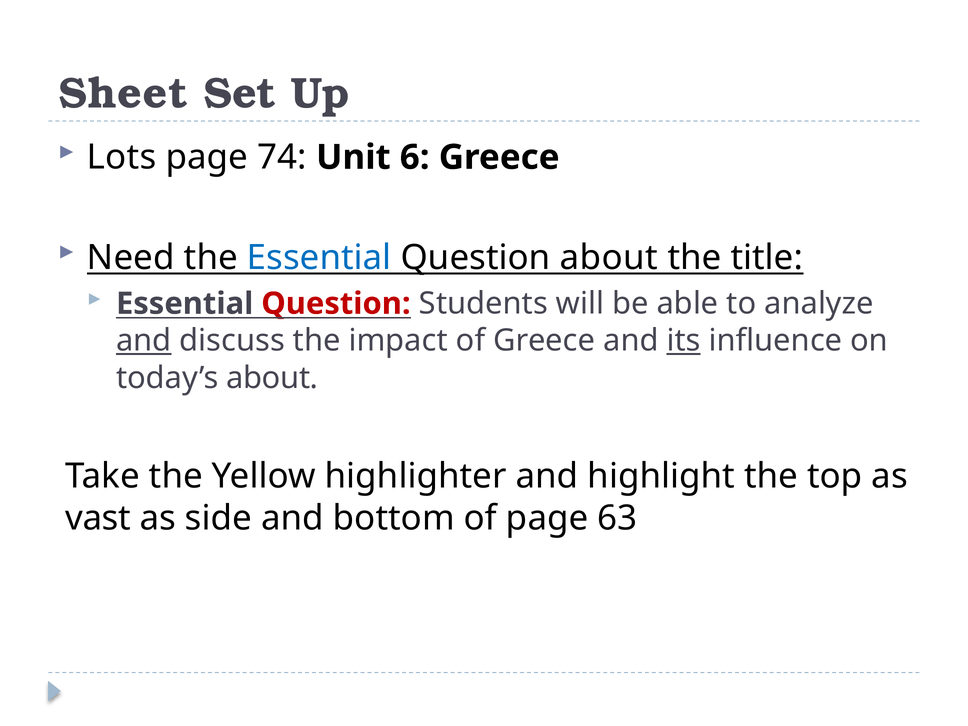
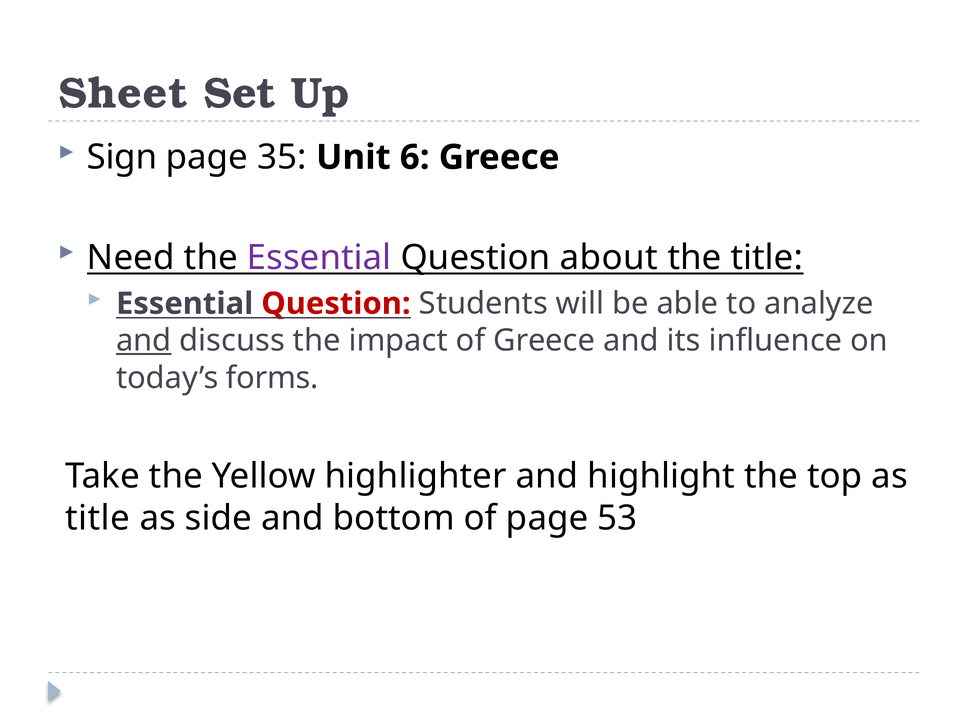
Lots: Lots -> Sign (122, 157)
74: 74 -> 35 (282, 157)
Essential colour: blue -> purple (319, 258)
its underline: present -> none (684, 341)
today’s about: about -> forms (272, 378)
vast: vast -> title (98, 518)
63: 63 -> 53 (617, 518)
